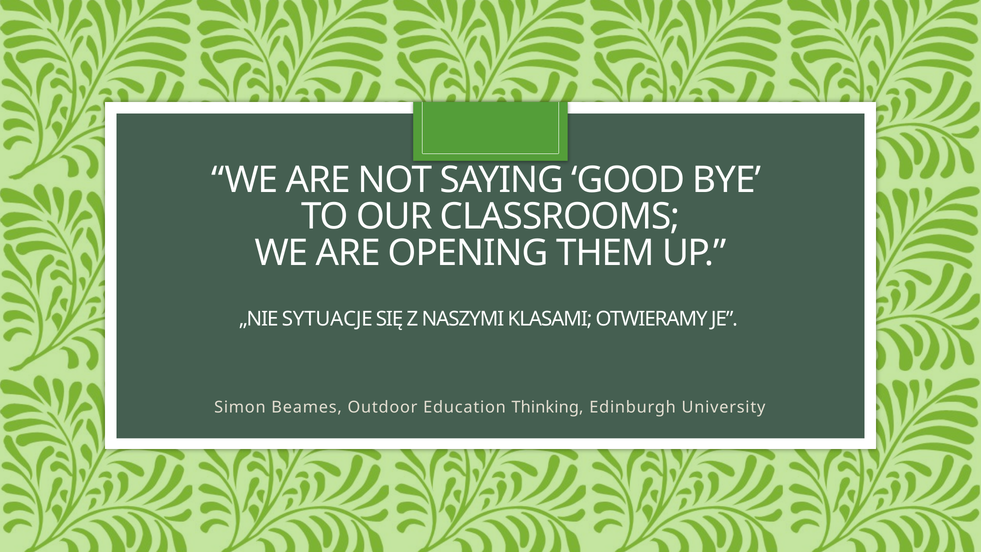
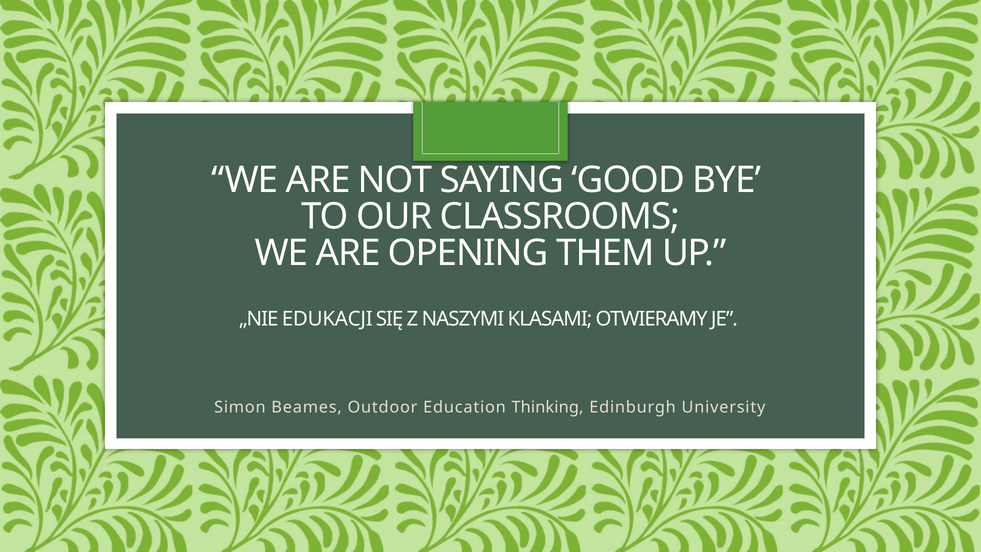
SYTUACJE: SYTUACJE -> EDUKACJI (327, 319)
